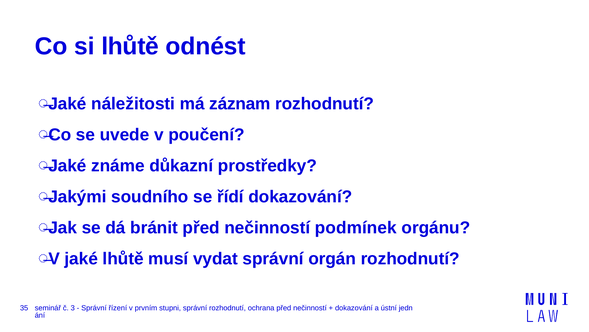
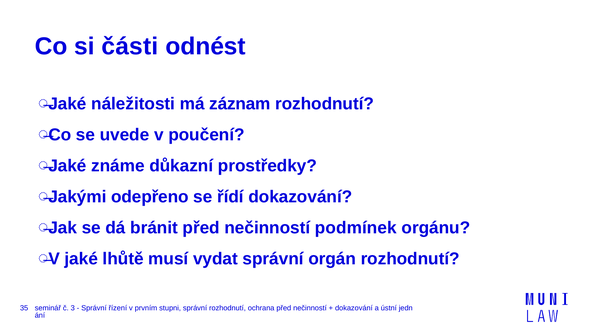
si lhůtě: lhůtě -> části (130, 46)
soudního: soudního -> odepřeno (150, 196)
